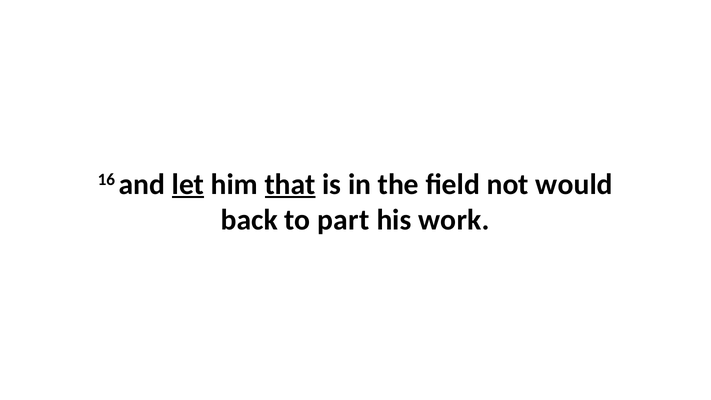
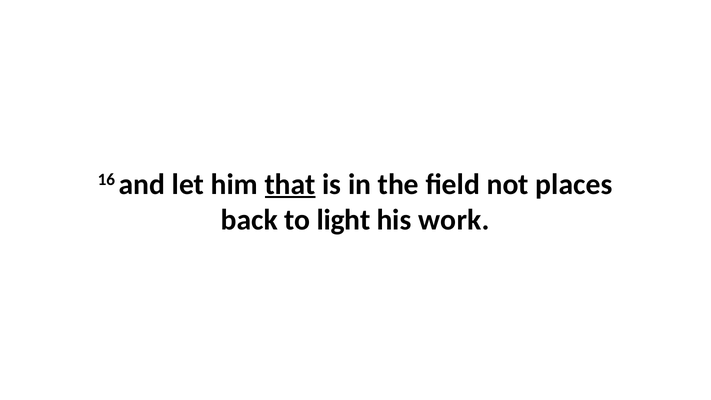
let underline: present -> none (188, 184)
would: would -> places (574, 184)
part: part -> light (344, 220)
